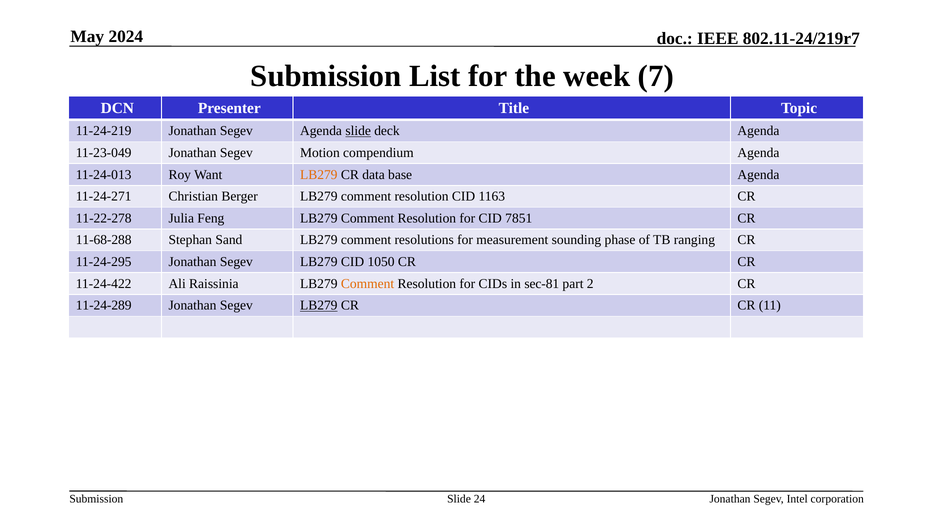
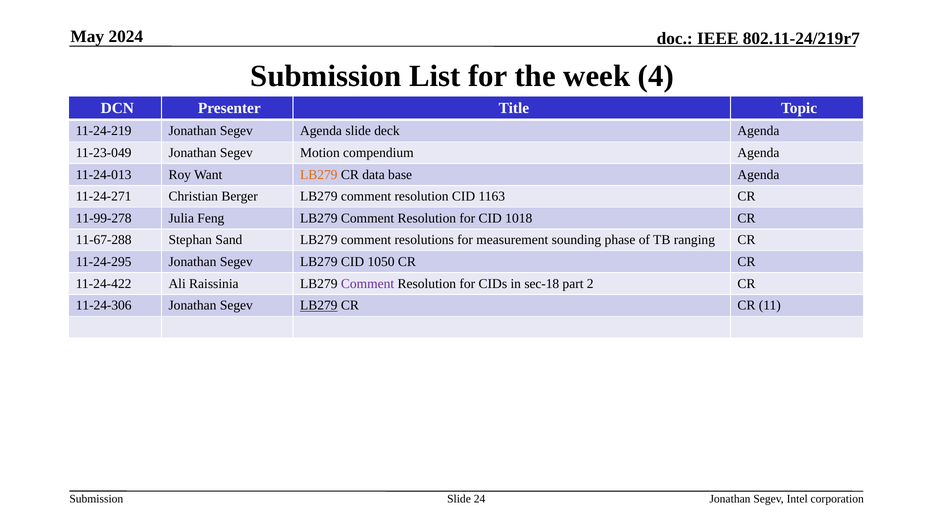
7: 7 -> 4 (656, 76)
slide underline: present -> none (358, 131)
11-22-278: 11-22-278 -> 11-99-278 (104, 218)
7851: 7851 -> 1018 (519, 218)
11-68-288: 11-68-288 -> 11-67-288 (104, 240)
Comment colour: orange -> purple (368, 284)
sec-81: sec-81 -> sec-18 (542, 284)
11-24-289: 11-24-289 -> 11-24-306 (104, 306)
